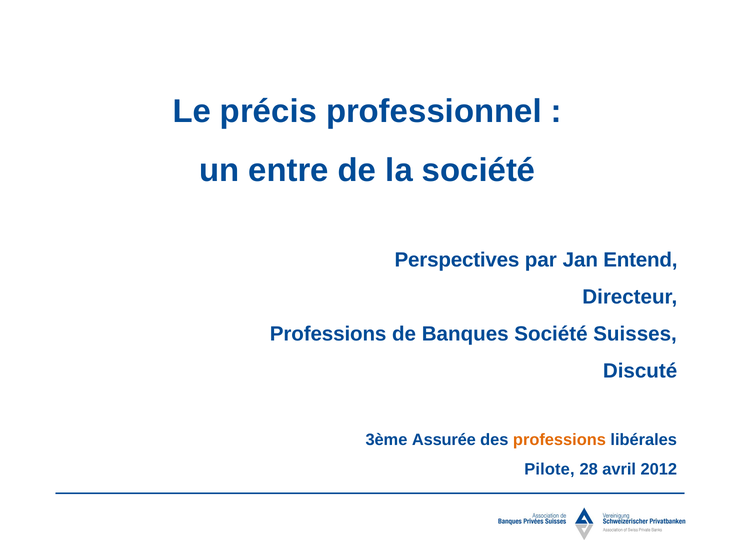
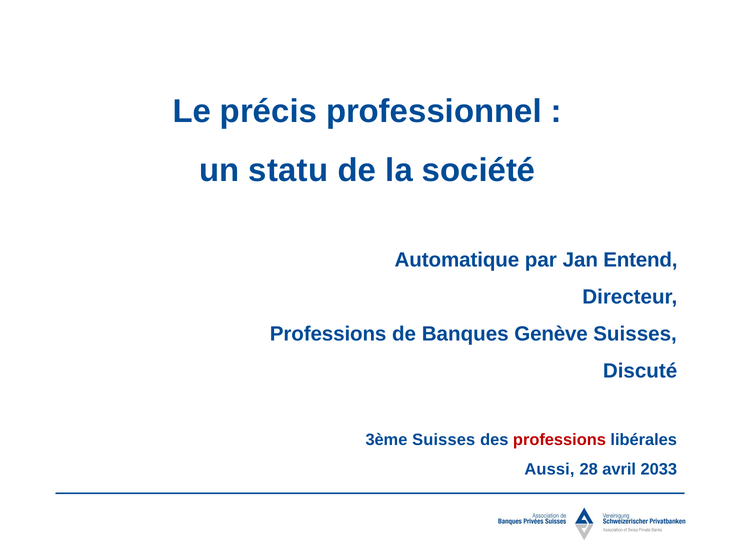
entre: entre -> statu (288, 171)
Perspectives: Perspectives -> Automatique (457, 260)
Banques Société: Société -> Genève (551, 334)
3ème Assurée: Assurée -> Suisses (444, 440)
professions colour: orange -> red (559, 440)
Pilote: Pilote -> Aussi (549, 469)
2012: 2012 -> 2033 (659, 469)
